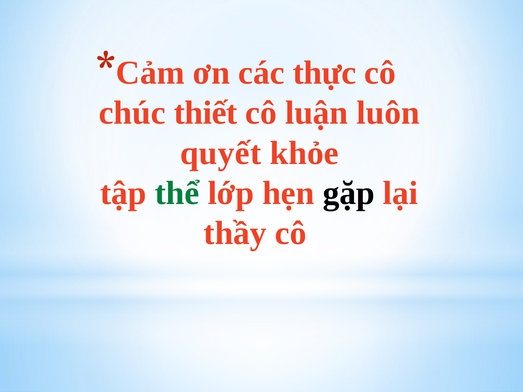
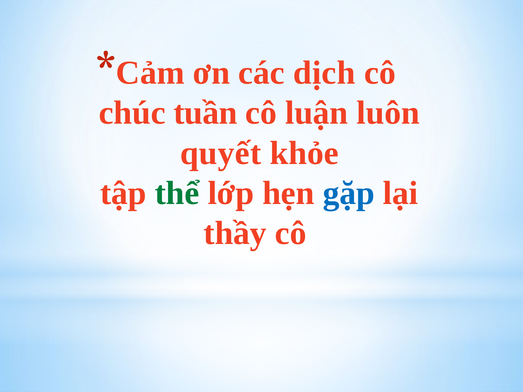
thực: thực -> dịch (324, 73)
thiết: thiết -> tuần (205, 113)
gặp colour: black -> blue (349, 193)
